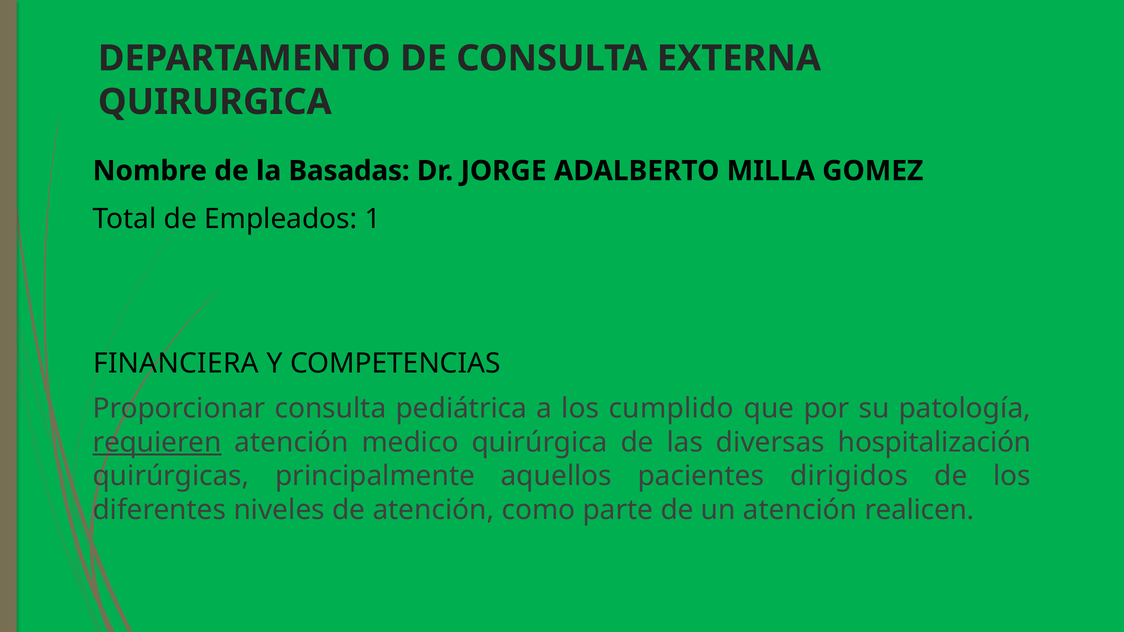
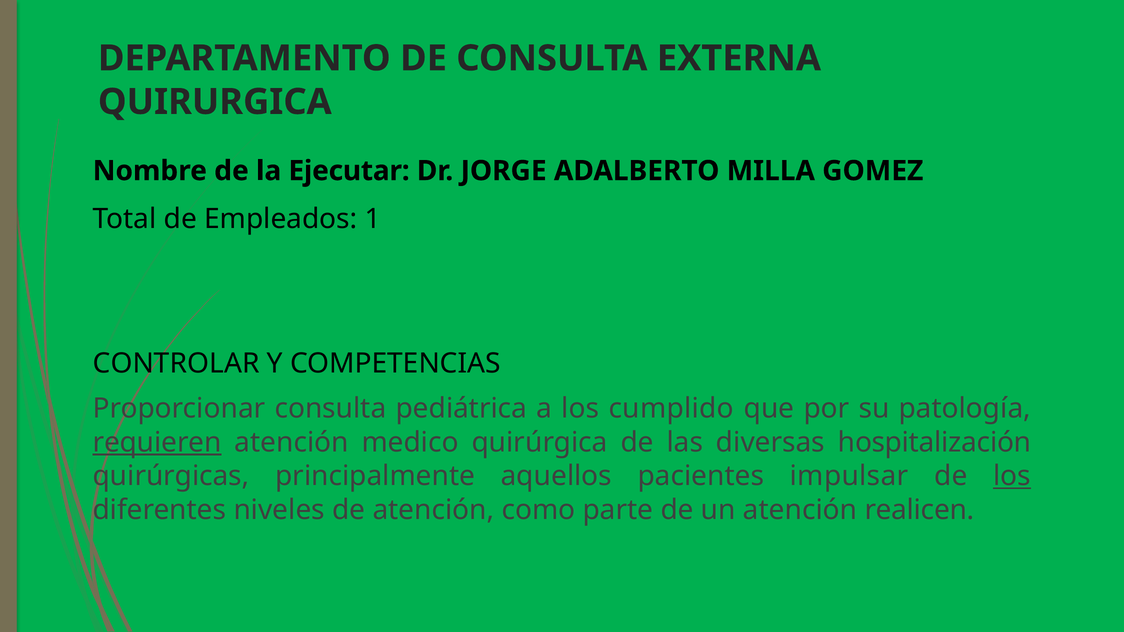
Basadas: Basadas -> Ejecutar (349, 171)
FINANCIERA: FINANCIERA -> CONTROLAR (176, 363)
dirigidos: dirigidos -> impulsar (849, 476)
los underline: none -> present (1012, 476)
